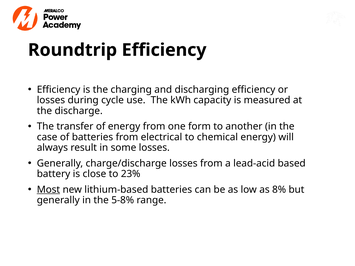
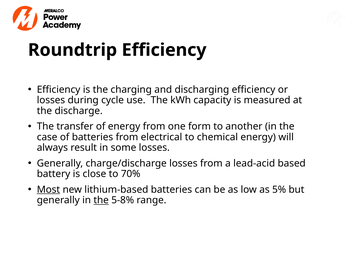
23%: 23% -> 70% (131, 174)
8%: 8% -> 5% (279, 190)
the underline: none -> present (101, 200)
